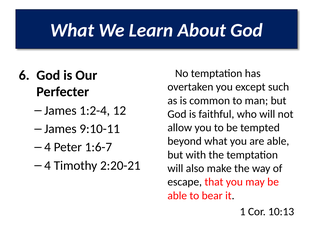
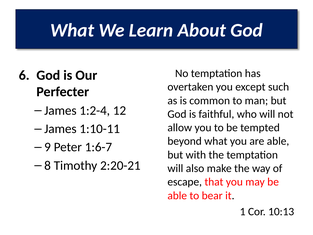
9:10-11: 9:10-11 -> 1:10-11 (100, 129)
4: 4 -> 9 (48, 147)
4: 4 -> 8 (48, 165)
